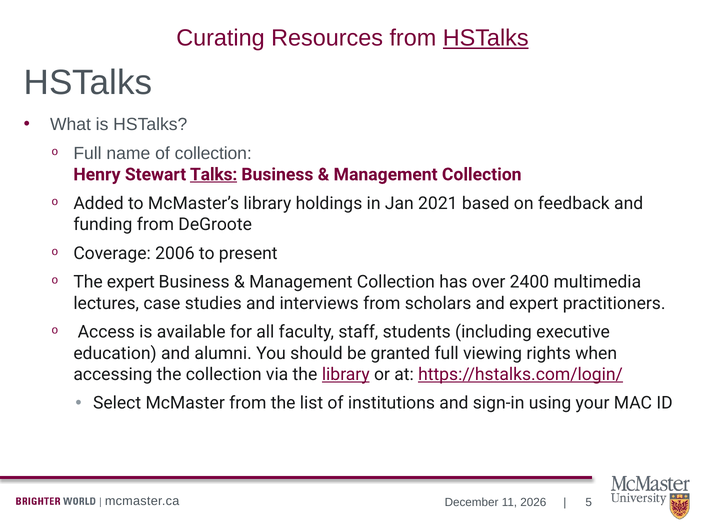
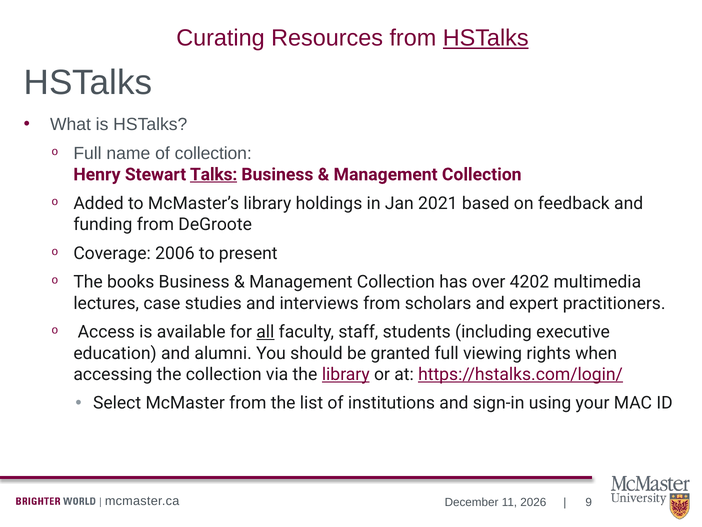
The expert: expert -> books (131, 282)
2400: 2400 -> 4202 (529, 282)
all underline: none -> present (265, 332)
5: 5 -> 9 (589, 502)
